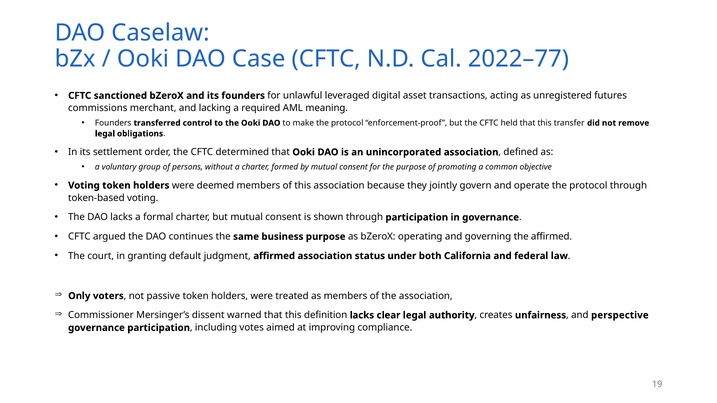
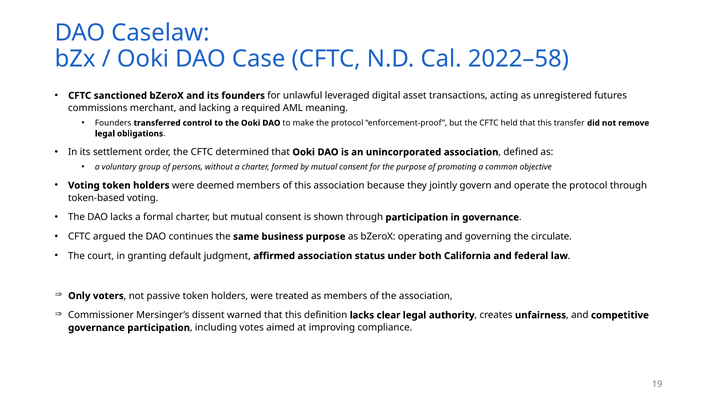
2022–77: 2022–77 -> 2022–58 (518, 59)
the affirmed: affirmed -> circulate (551, 237)
perspective: perspective -> competitive (620, 315)
